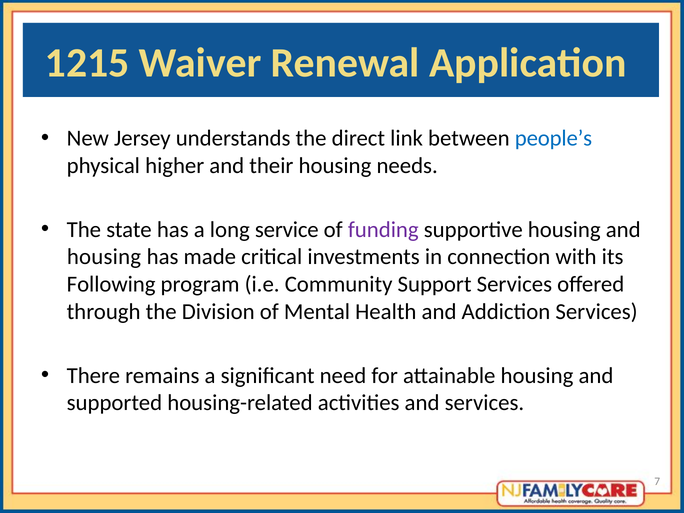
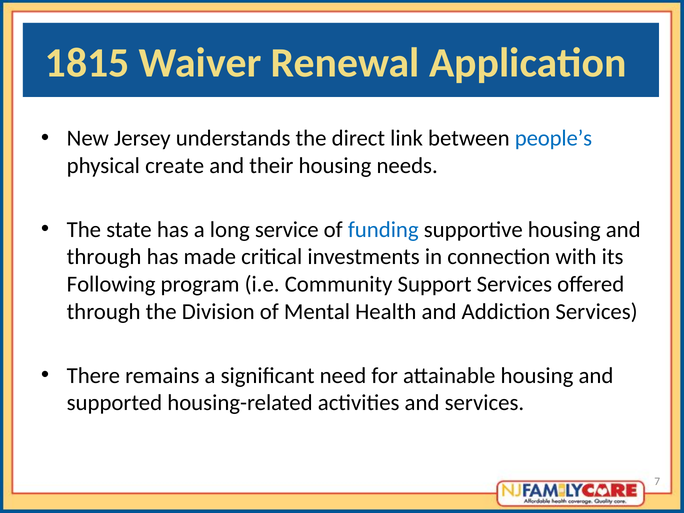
1215: 1215 -> 1815 (87, 63)
higher: higher -> create (175, 166)
funding colour: purple -> blue (383, 230)
housing: housing -> through (104, 257)
